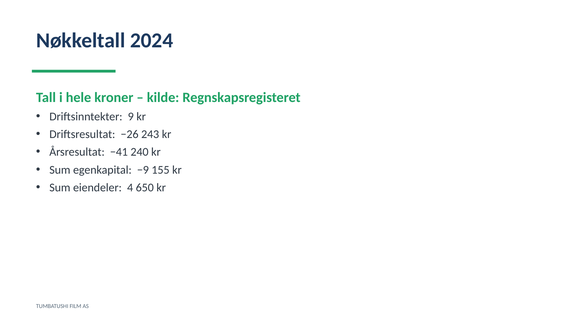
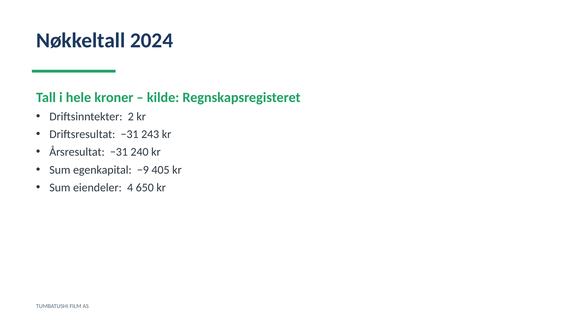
9: 9 -> 2 (131, 117)
Driftsresultat −26: −26 -> −31 (130, 134)
Årsresultat −41: −41 -> −31 (119, 152)
155: 155 -> 405 (161, 170)
